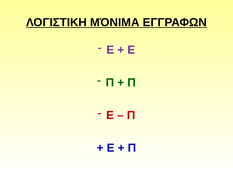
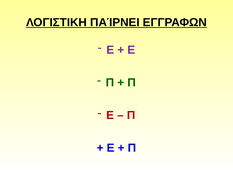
ΜΌΝΙΜΑ: ΜΌΝΙΜΑ -> ΠΑΊΡΝΕΙ (115, 22)
